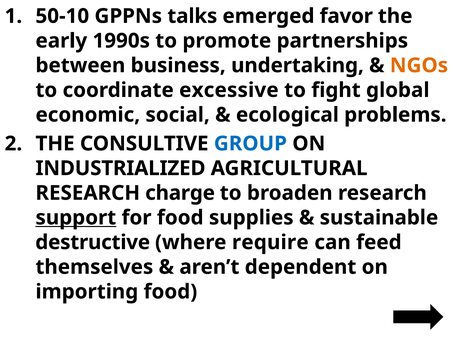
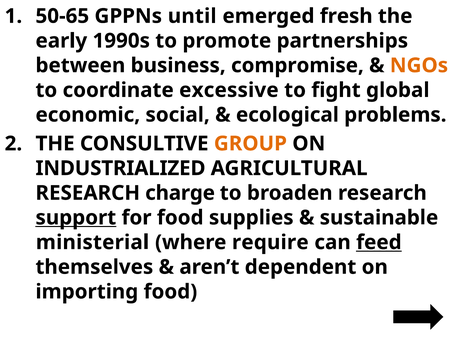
50-10: 50-10 -> 50-65 (62, 16)
talks: talks -> until (192, 16)
favor: favor -> fresh (346, 16)
undertaking: undertaking -> compromise (297, 66)
GROUP colour: blue -> orange (250, 144)
destructive: destructive -> ministerial (92, 243)
feed underline: none -> present (379, 243)
